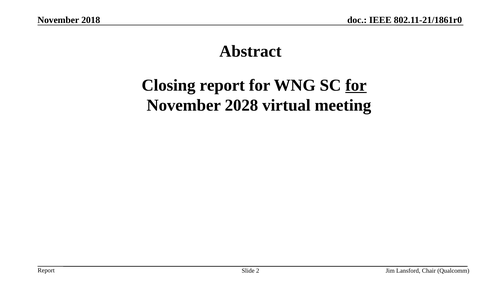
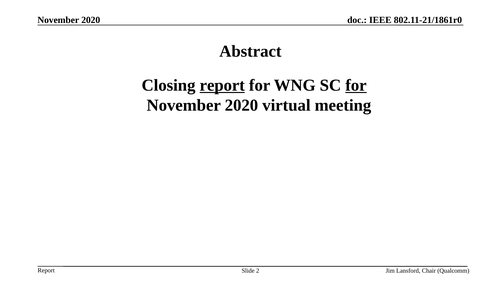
2018: 2018 -> 2020 (91, 20)
report underline: none -> present (222, 85)
2028: 2028 -> 2020 (241, 105)
